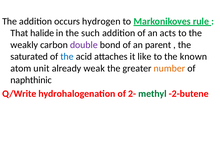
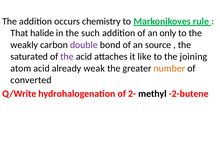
hydrogen: hydrogen -> chemistry (101, 21)
acts: acts -> only (168, 33)
parent: parent -> source (158, 45)
the colour: blue -> purple (67, 57)
known: known -> joining (193, 57)
atom unit: unit -> acid (42, 68)
naphthinic: naphthinic -> converted (31, 80)
methyl colour: green -> black (152, 94)
